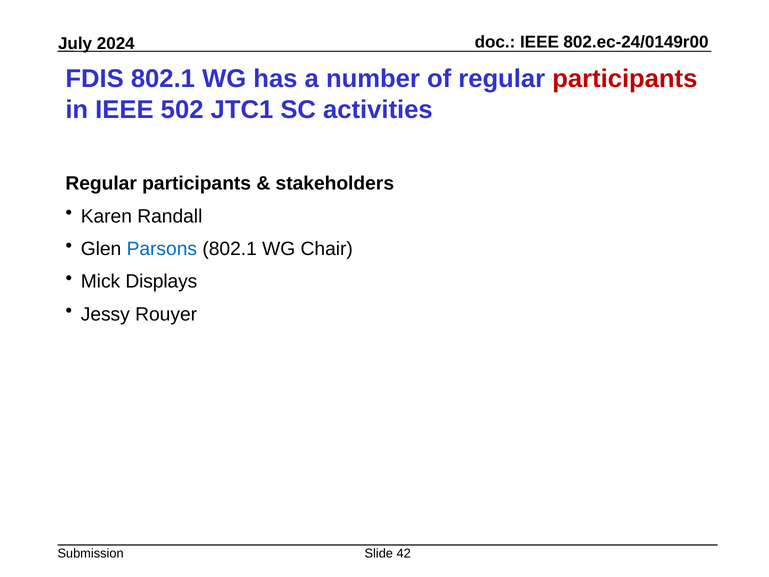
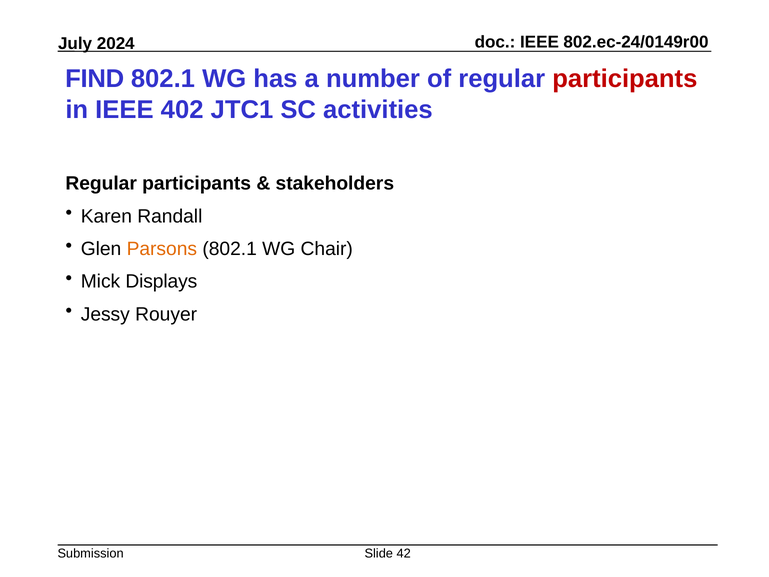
FDIS: FDIS -> FIND (95, 79)
502: 502 -> 402 (182, 109)
Parsons colour: blue -> orange (162, 249)
